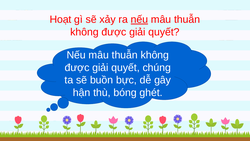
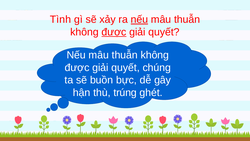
Hoạt: Hoạt -> Tình (60, 19)
được underline: none -> present (114, 32)
bóng: bóng -> trúng (125, 92)
